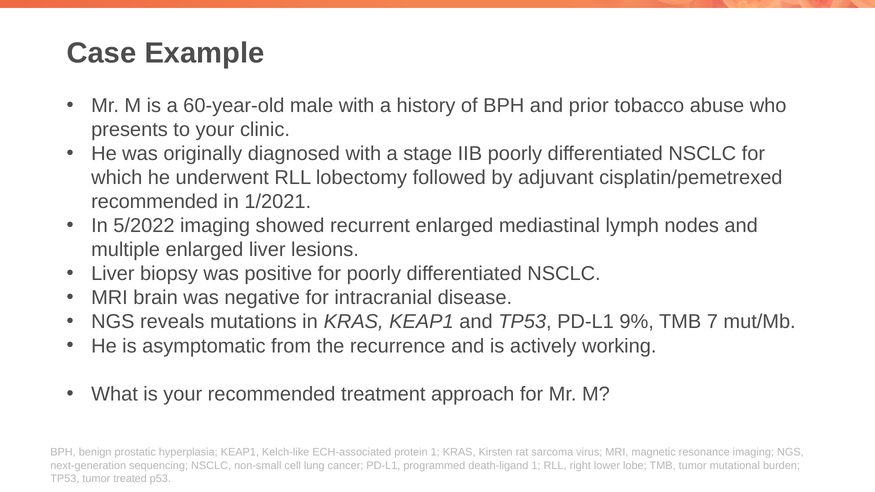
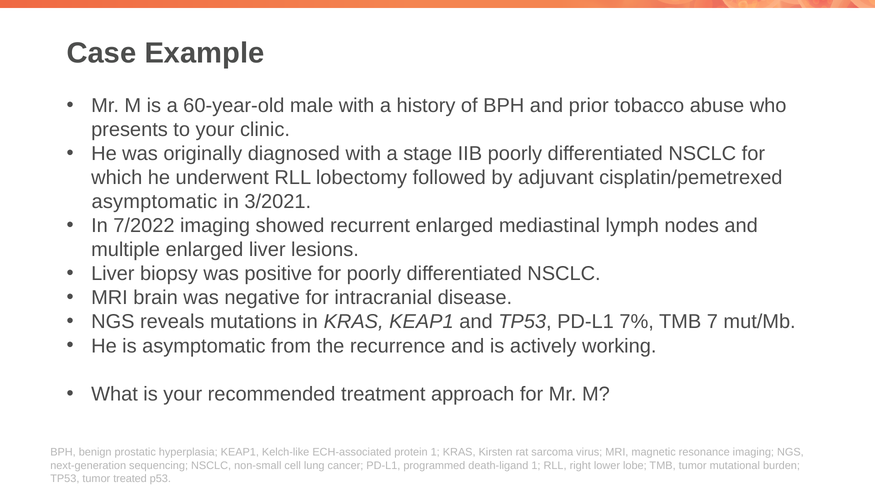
recommended: recommended -> asymptomatic (154, 202)
1/2021: 1/2021 -> 3/2021 (278, 202)
5/2022: 5/2022 -> 7/2022 (144, 226)
9%: 9% -> 7% (637, 322)
